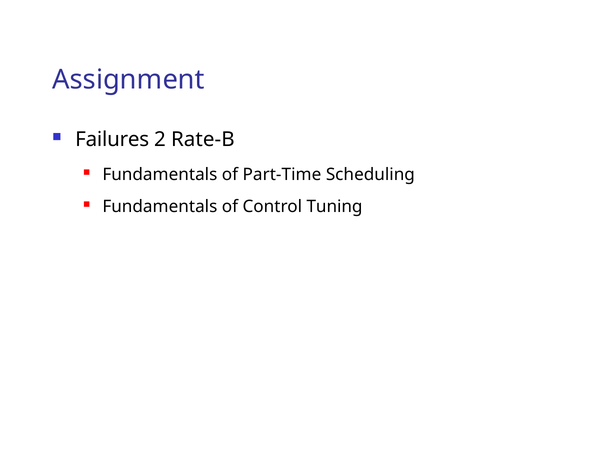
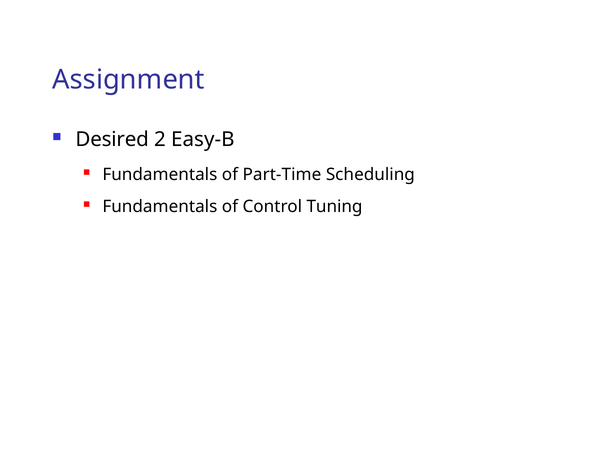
Failures: Failures -> Desired (112, 140)
Rate-B: Rate-B -> Easy-B (203, 140)
